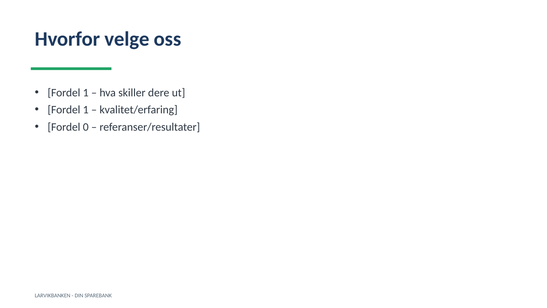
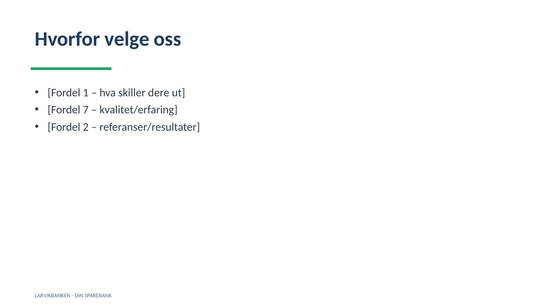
1: 1 -> 7 (86, 110)
0: 0 -> 2 (86, 127)
